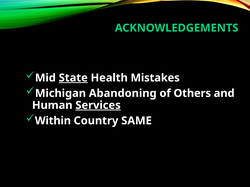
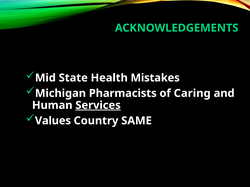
State underline: present -> none (73, 78)
Abandoning: Abandoning -> Pharmacists (123, 94)
Others: Others -> Caring (192, 94)
Within: Within -> Values (53, 121)
